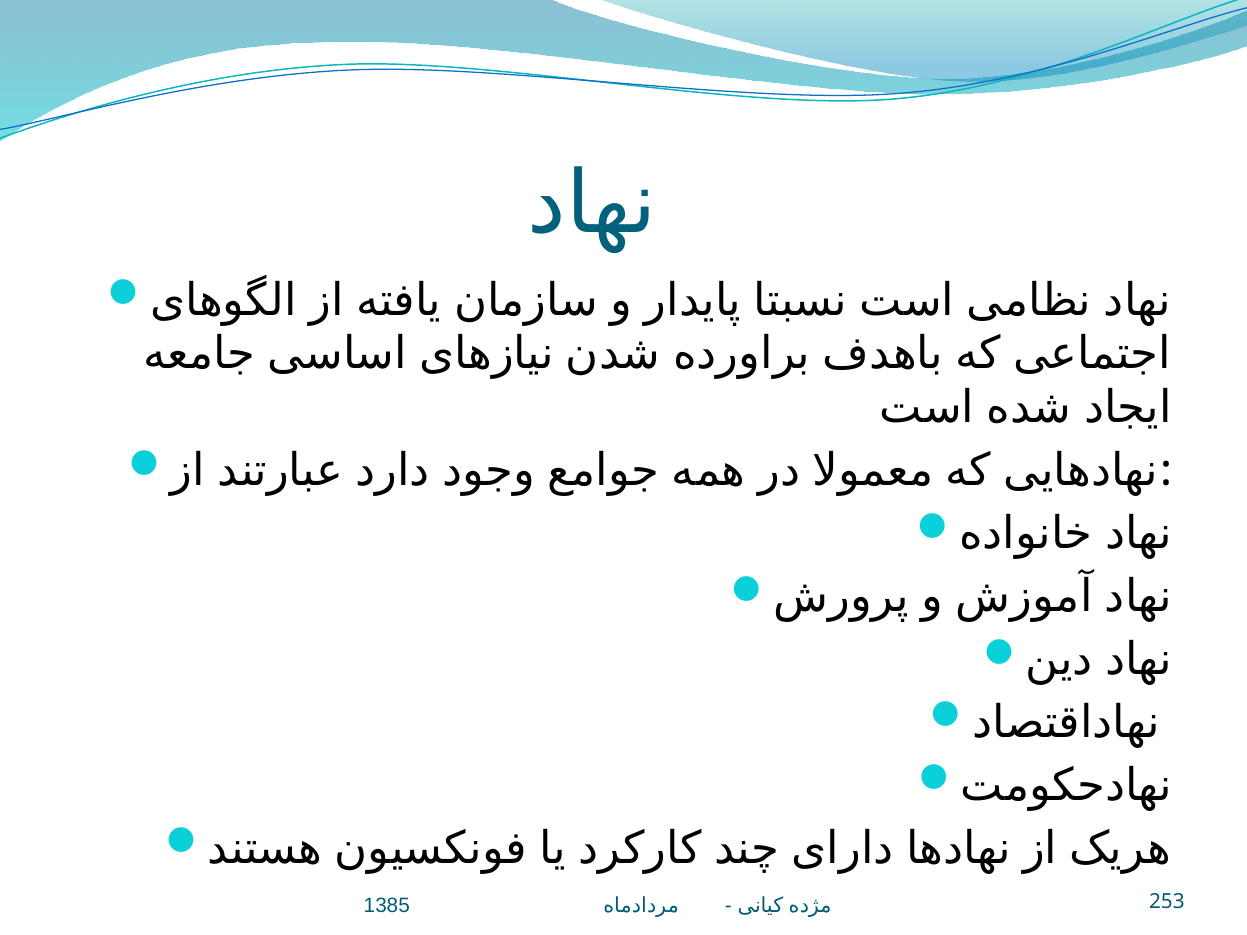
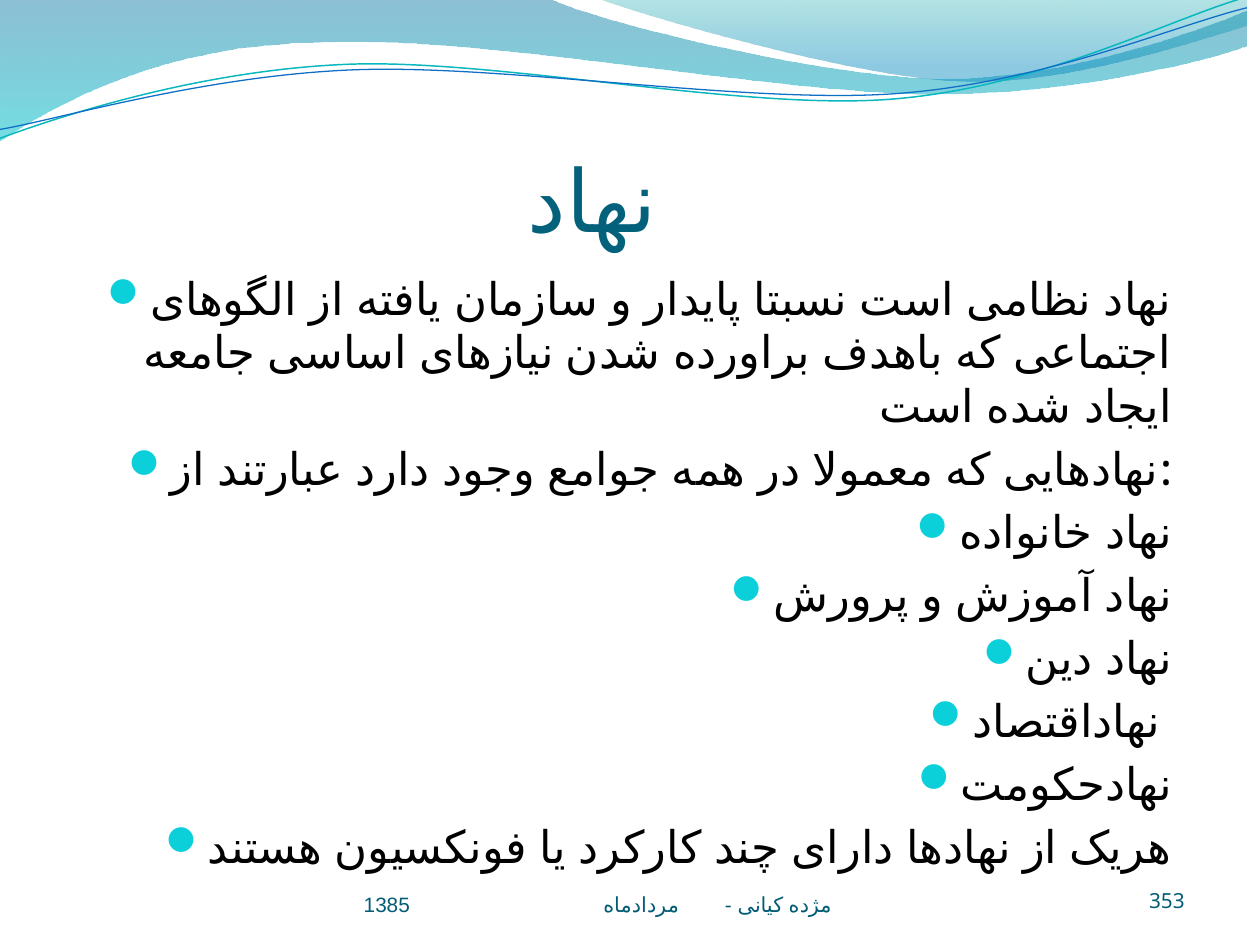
253: 253 -> 353 (1167, 902)
